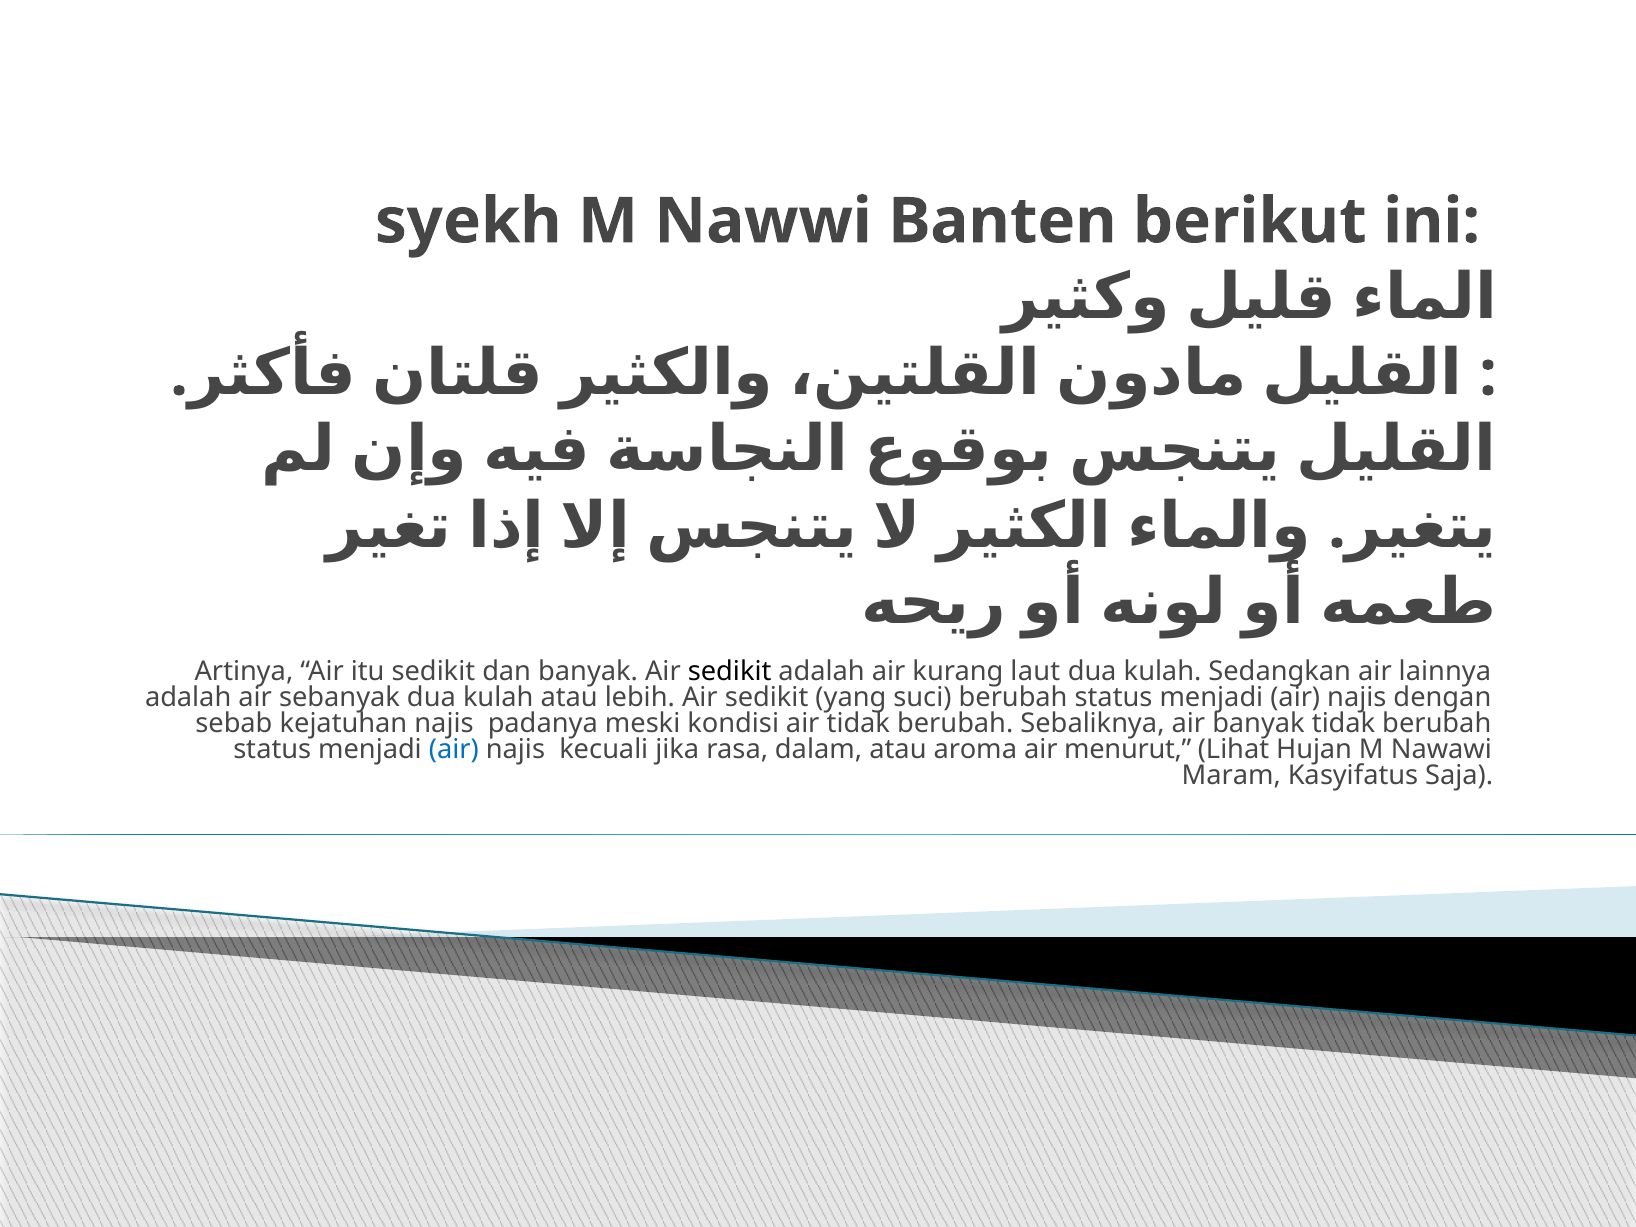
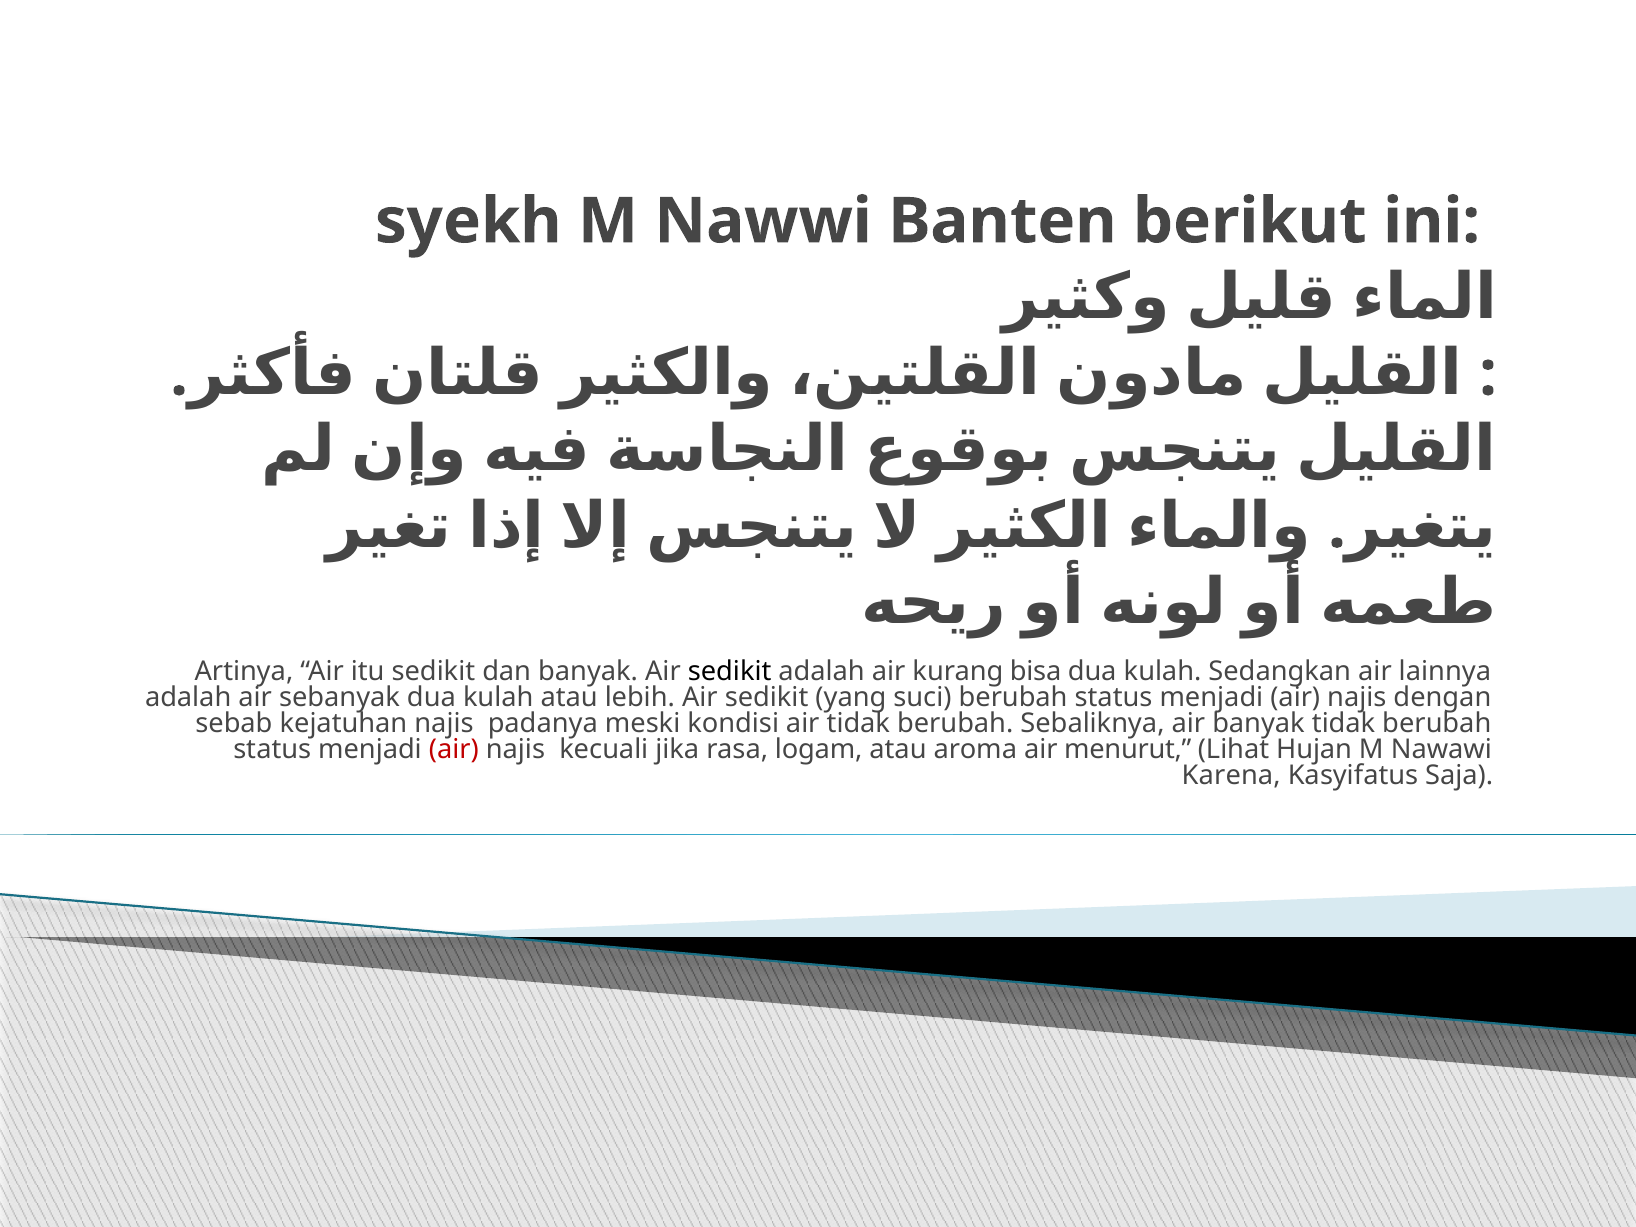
laut: laut -> bisa (1036, 671)
air colour: blue -> red (454, 750)
dalam: dalam -> logam (819, 750)
Maram: Maram -> Karena (1231, 776)
